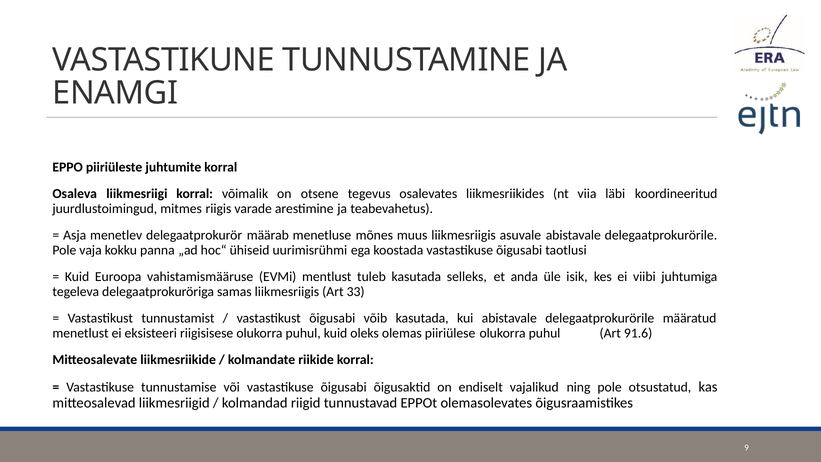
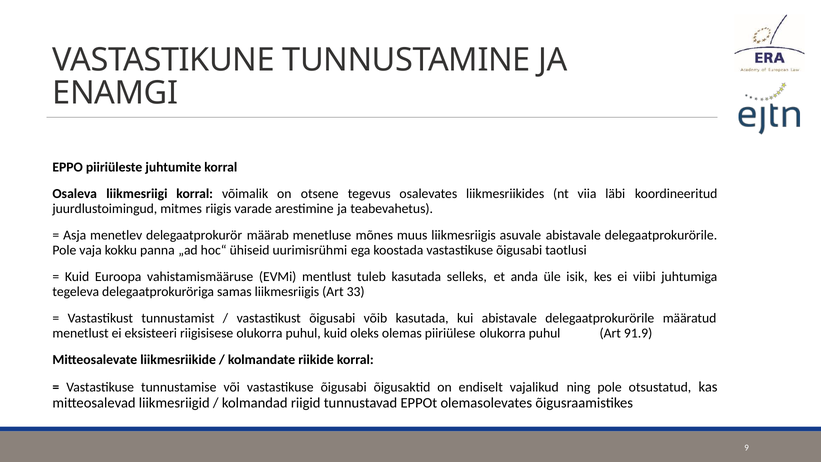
91.6: 91.6 -> 91.9 (638, 333)
